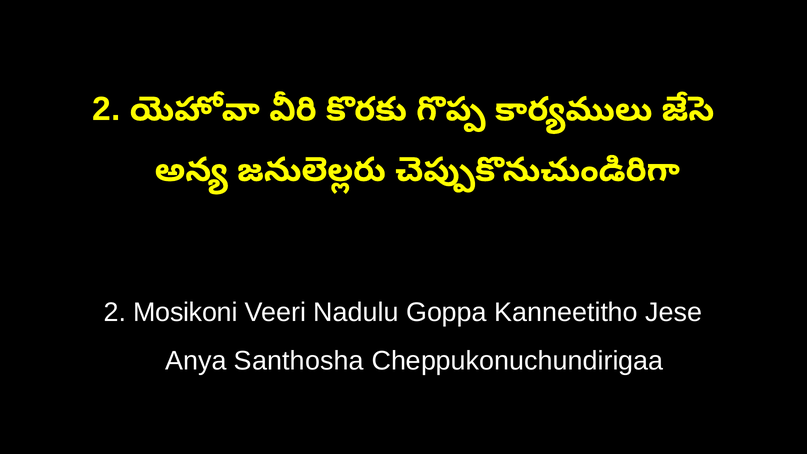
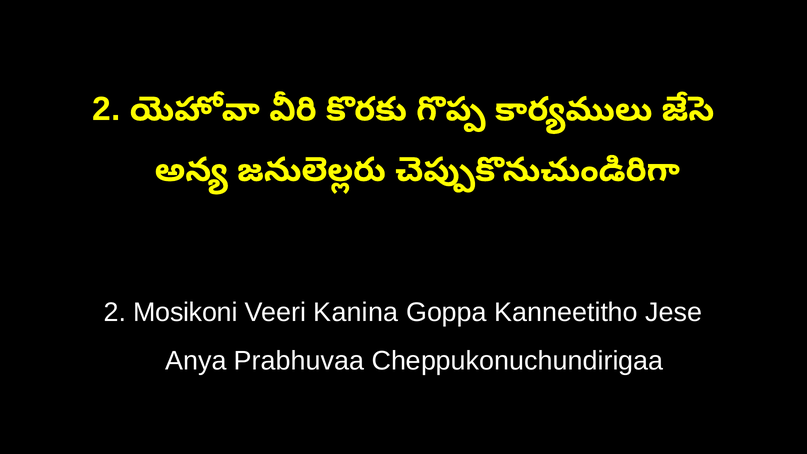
Nadulu: Nadulu -> Kanina (356, 313)
Santhosha: Santhosha -> Prabhuvaa (299, 361)
